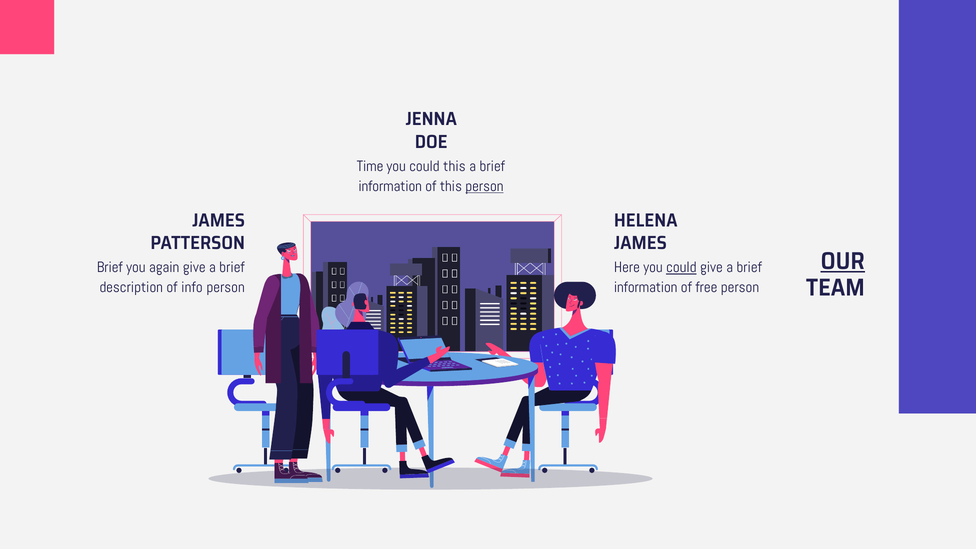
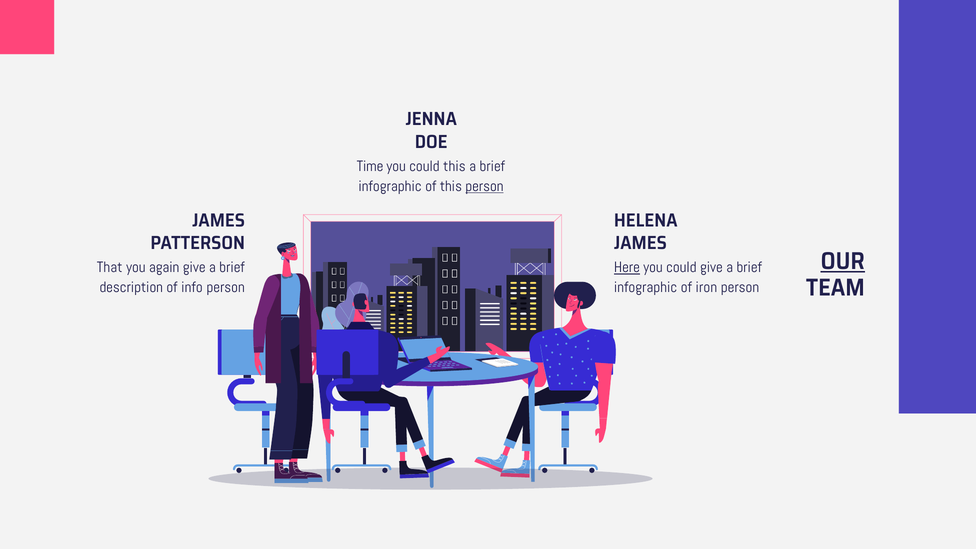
information: information -> infographic (390, 186)
Brief: Brief -> That (110, 268)
Here underline: none -> present (627, 268)
could underline: present -> none (681, 268)
information: information -> infographic (646, 287)
free: free -> iron (706, 287)
